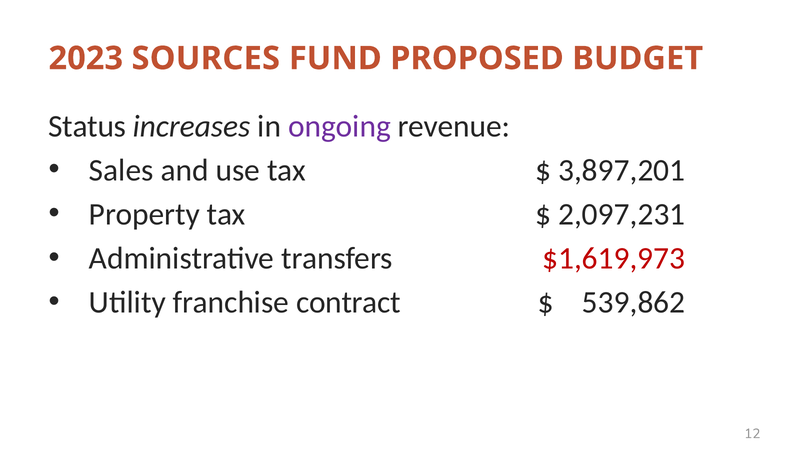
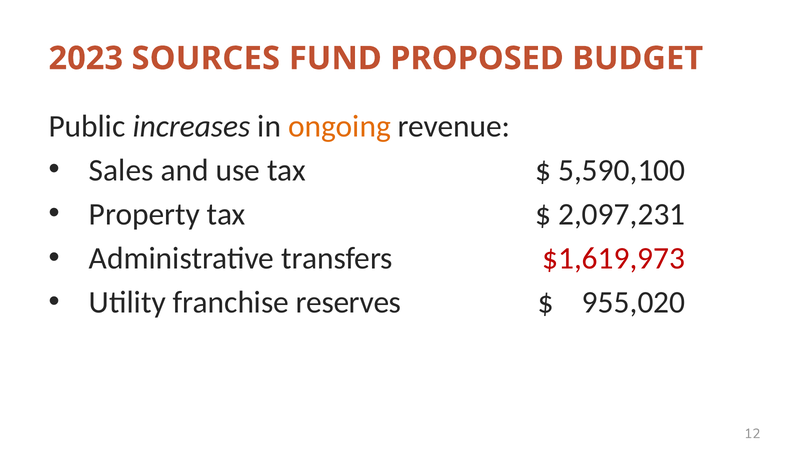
Status: Status -> Public (87, 126)
ongoing colour: purple -> orange (339, 126)
3,897,201: 3,897,201 -> 5,590,100 (622, 170)
contract: contract -> reserves (348, 302)
539,862: 539,862 -> 955,020 (634, 302)
